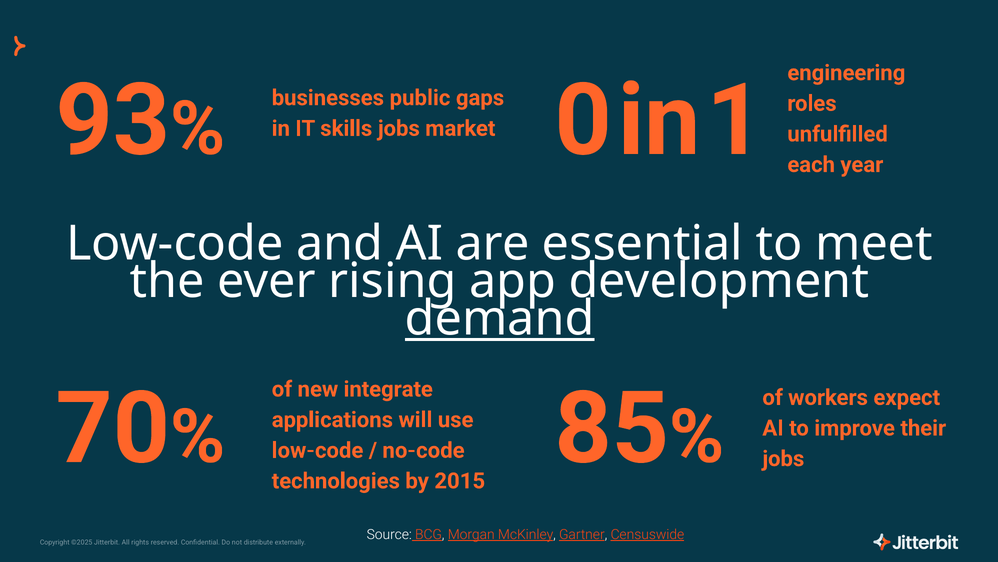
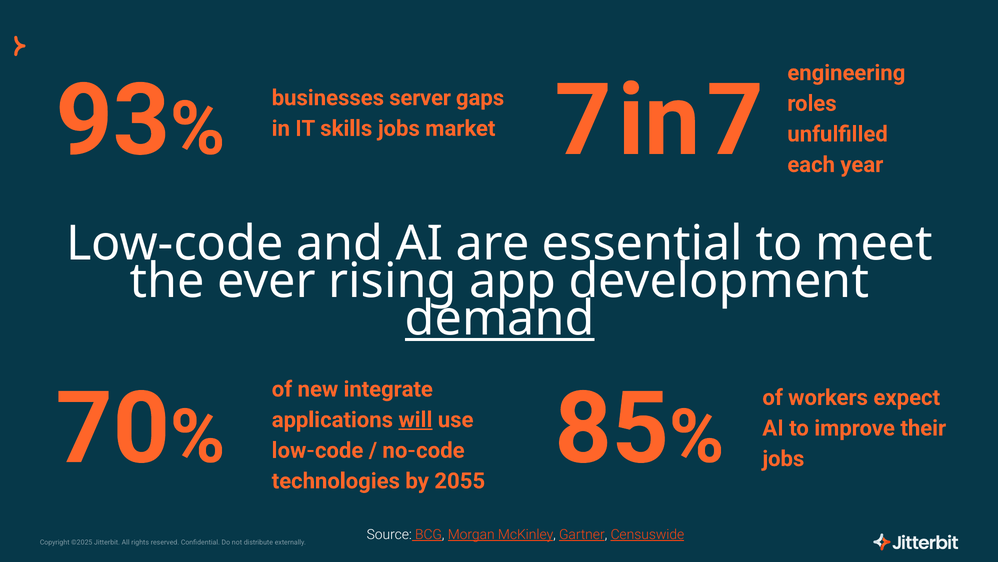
public: public -> server (420, 98)
market 0: 0 -> 7 (583, 121)
in 1: 1 -> 7 (735, 121)
will underline: none -> present (415, 419)
2015: 2015 -> 2055 (460, 481)
